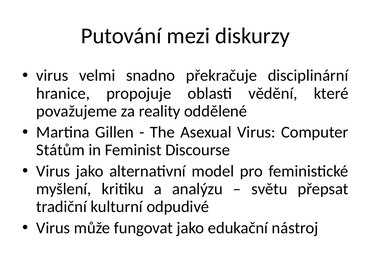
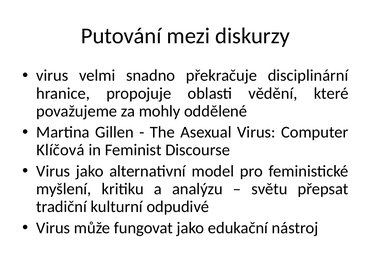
reality: reality -> mohly (160, 111)
Státům: Státům -> Klíčová (60, 150)
